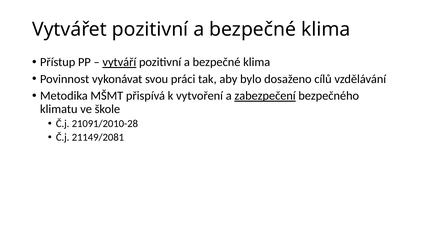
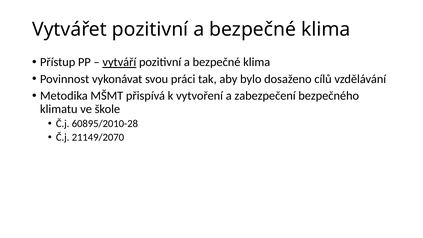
zabezpečení underline: present -> none (265, 96)
21091/2010-28: 21091/2010-28 -> 60895/2010-28 (105, 124)
21149/2081: 21149/2081 -> 21149/2070 (98, 137)
